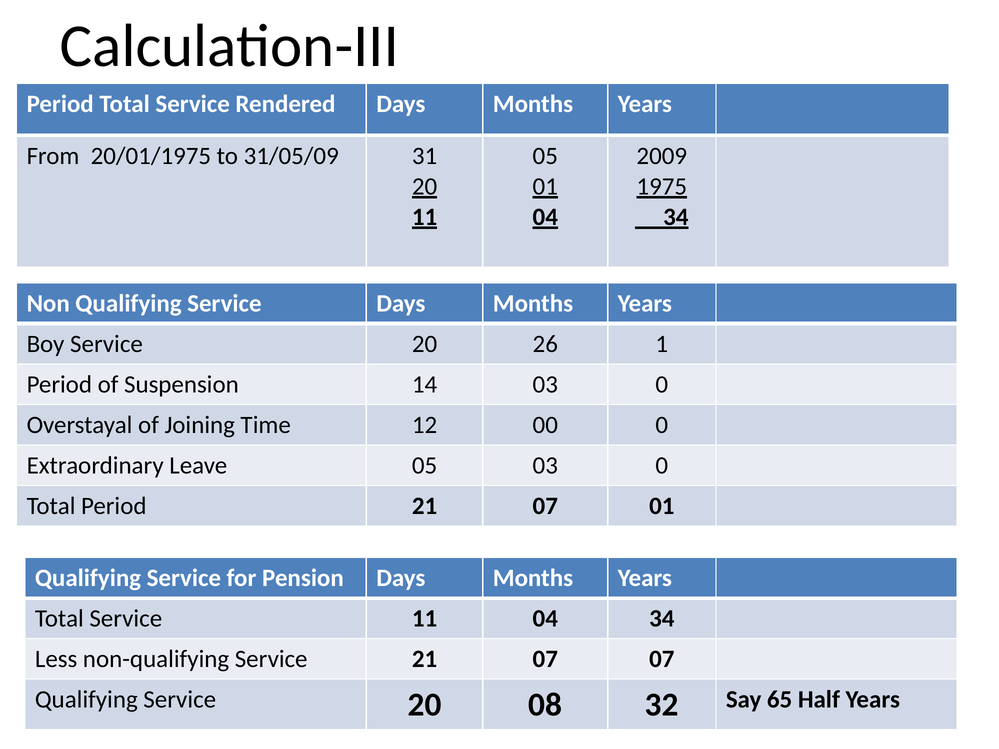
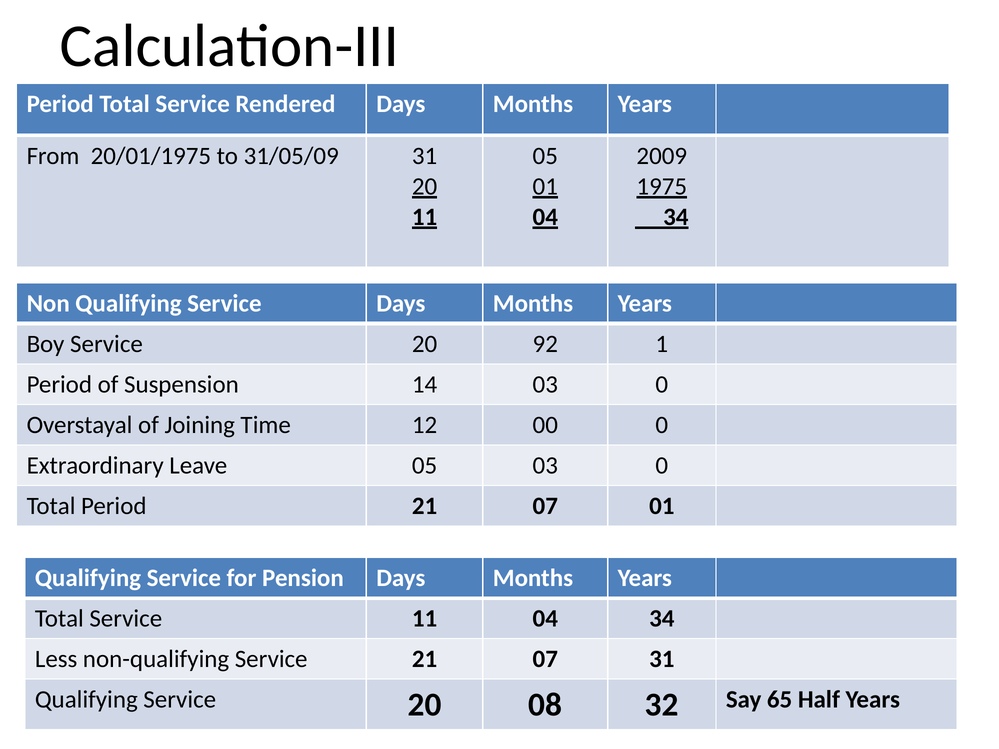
26: 26 -> 92 (545, 344)
07 07: 07 -> 31 (662, 659)
